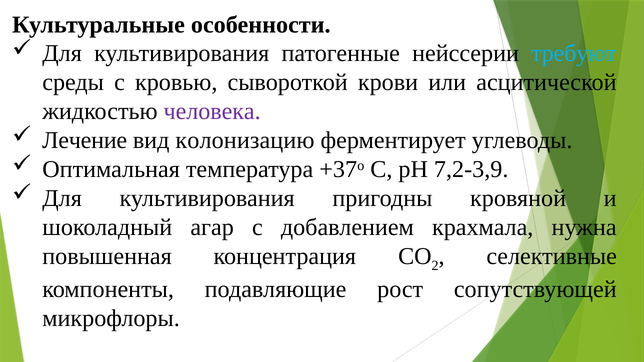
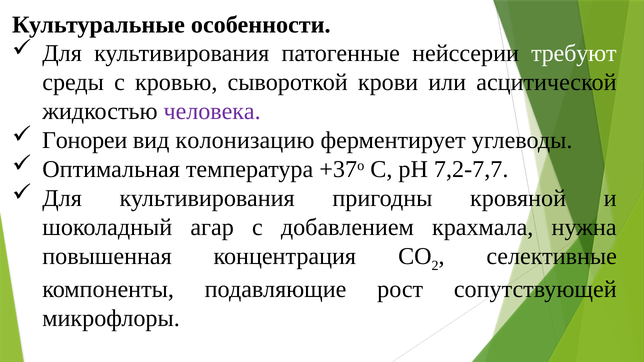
требуют colour: light blue -> white (574, 54)
Лечение: Лечение -> Гонореи (85, 140)
7,2-3,9: 7,2-3,9 -> 7,2-7,7 (471, 169)
